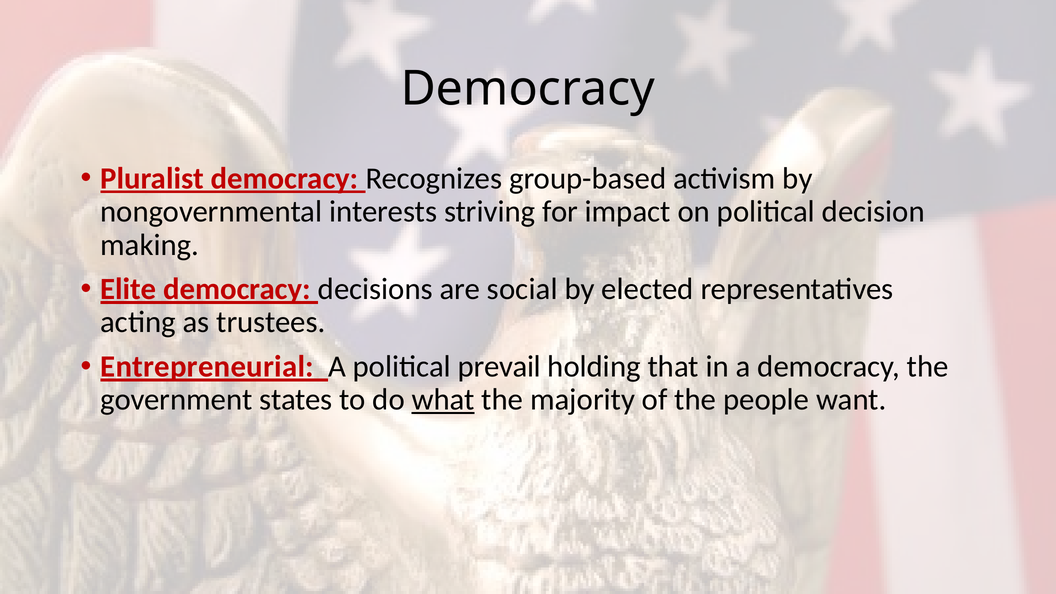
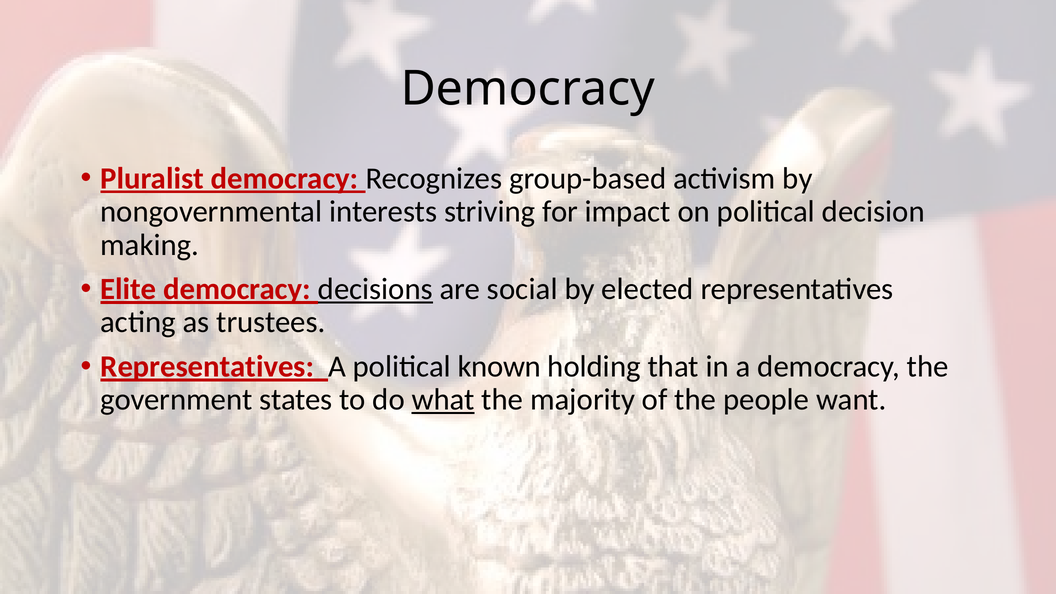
decisions underline: none -> present (375, 289)
Entrepreneurial: Entrepreneurial -> Representatives (207, 367)
prevail: prevail -> known (499, 367)
